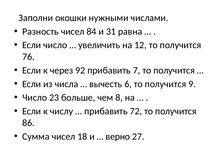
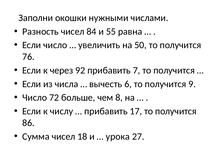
31: 31 -> 55 (111, 31)
12: 12 -> 50 (141, 45)
23: 23 -> 72 (54, 97)
72: 72 -> 17 (136, 111)
верно: верно -> урока (118, 136)
